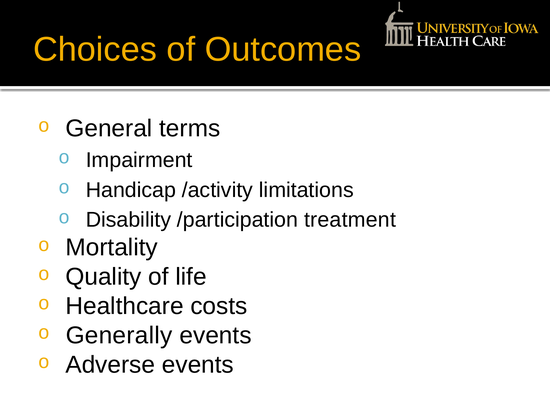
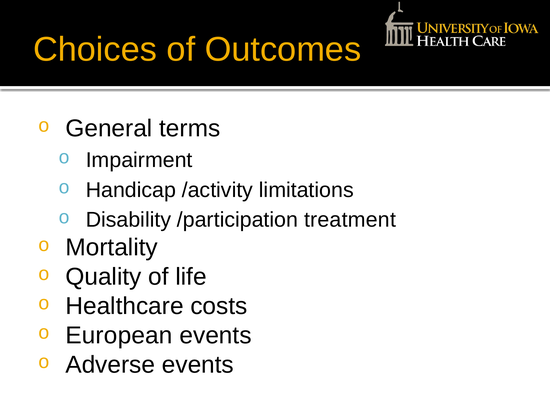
Generally: Generally -> European (119, 336)
